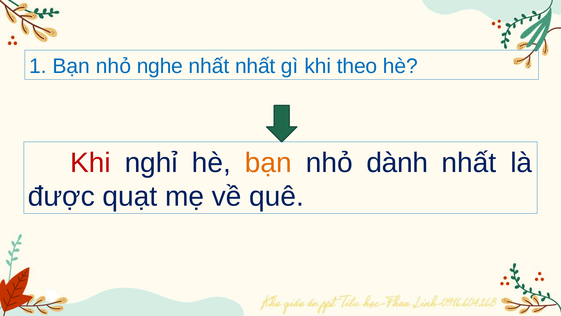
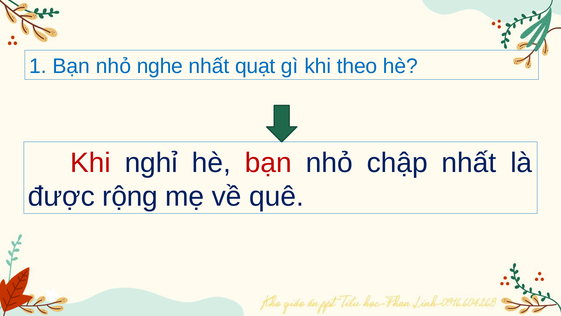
nhất nhất: nhất -> quạt (255, 66)
bạn colour: orange -> red (268, 163)
dành: dành -> chập (397, 163)
quạt: quạt -> rộng (130, 197)
